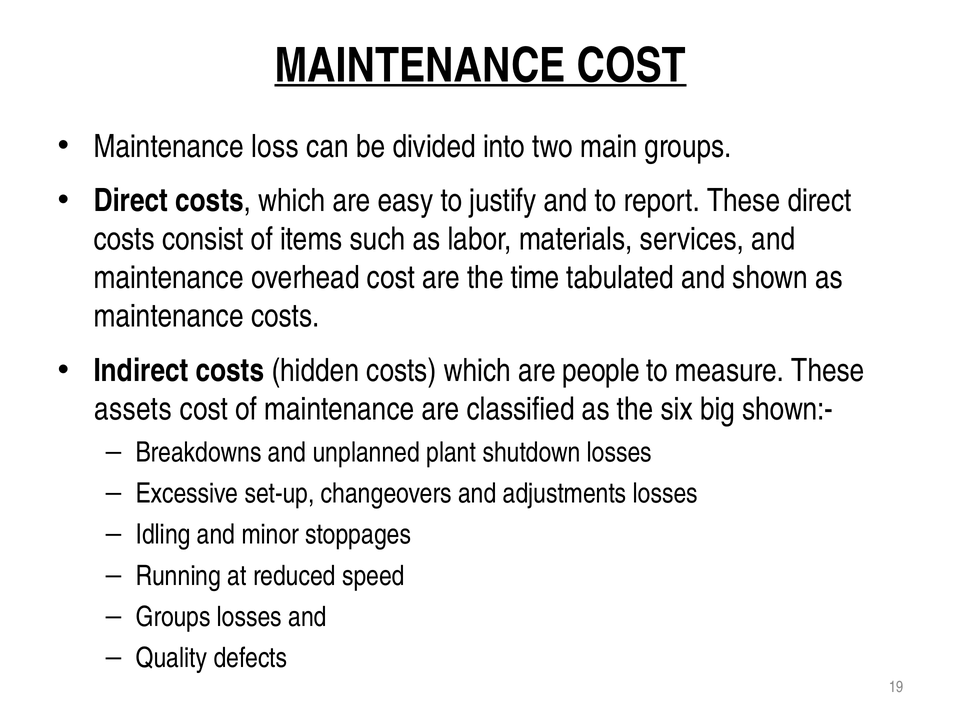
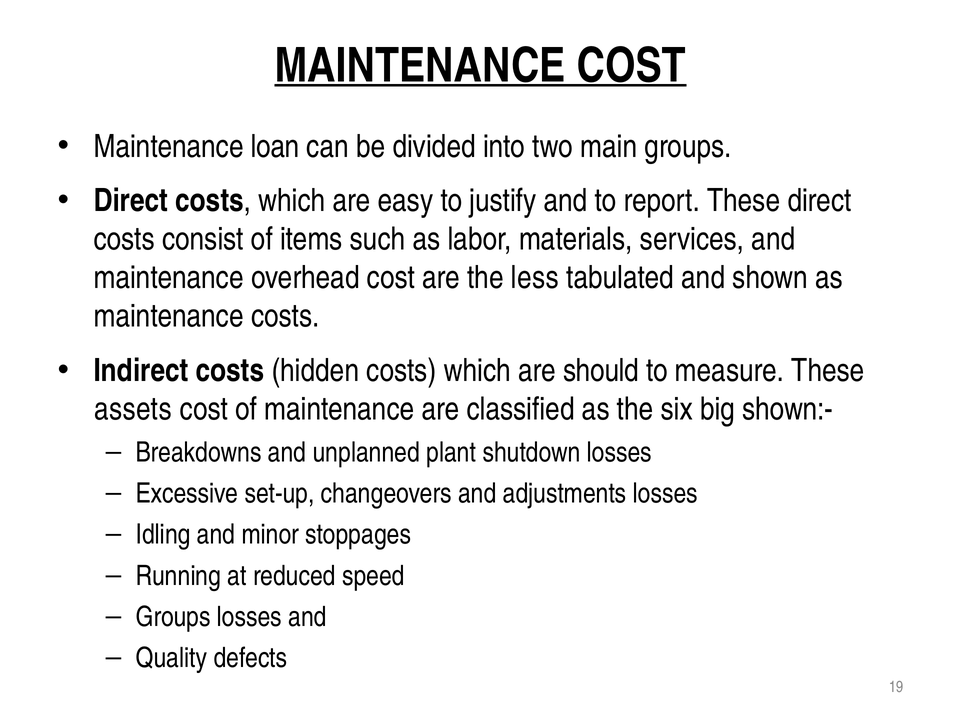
loss: loss -> loan (275, 146)
time: time -> less (535, 278)
people: people -> should (601, 371)
